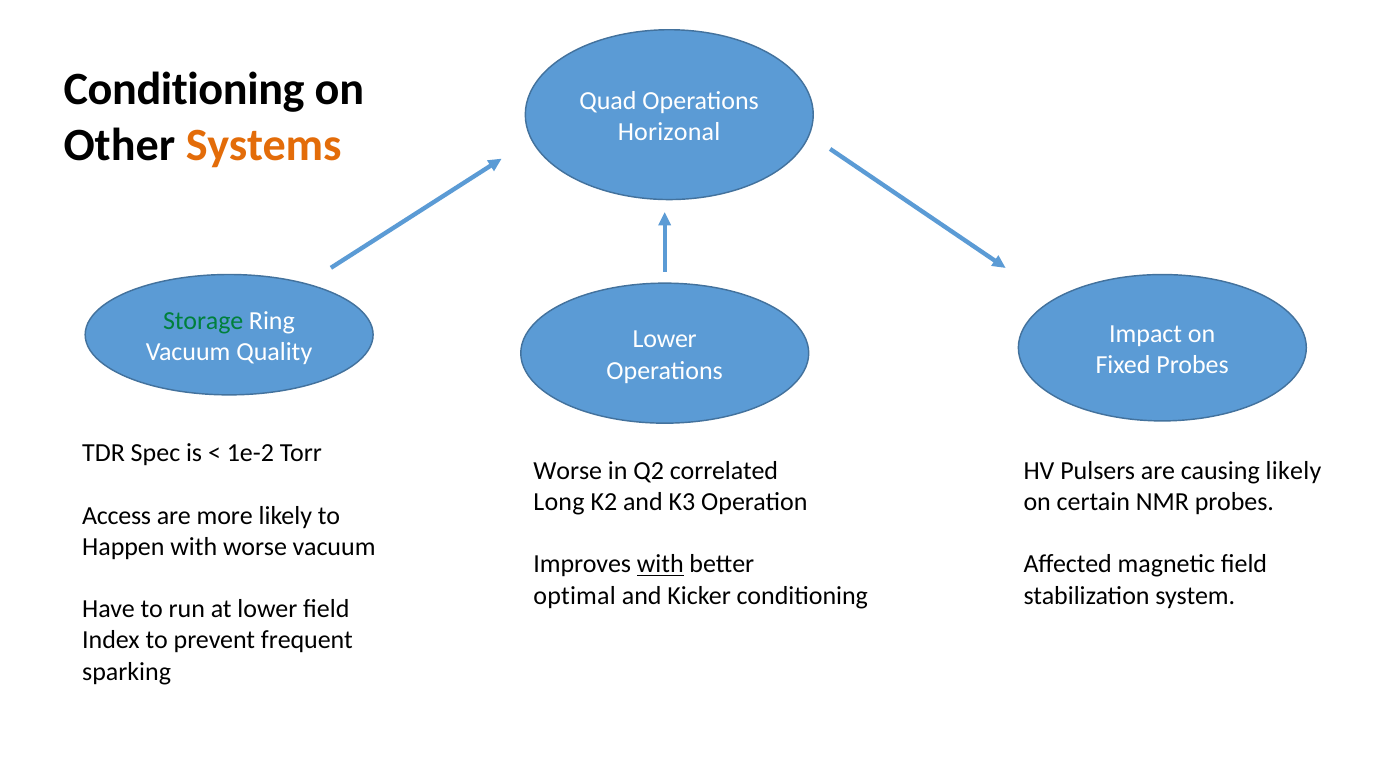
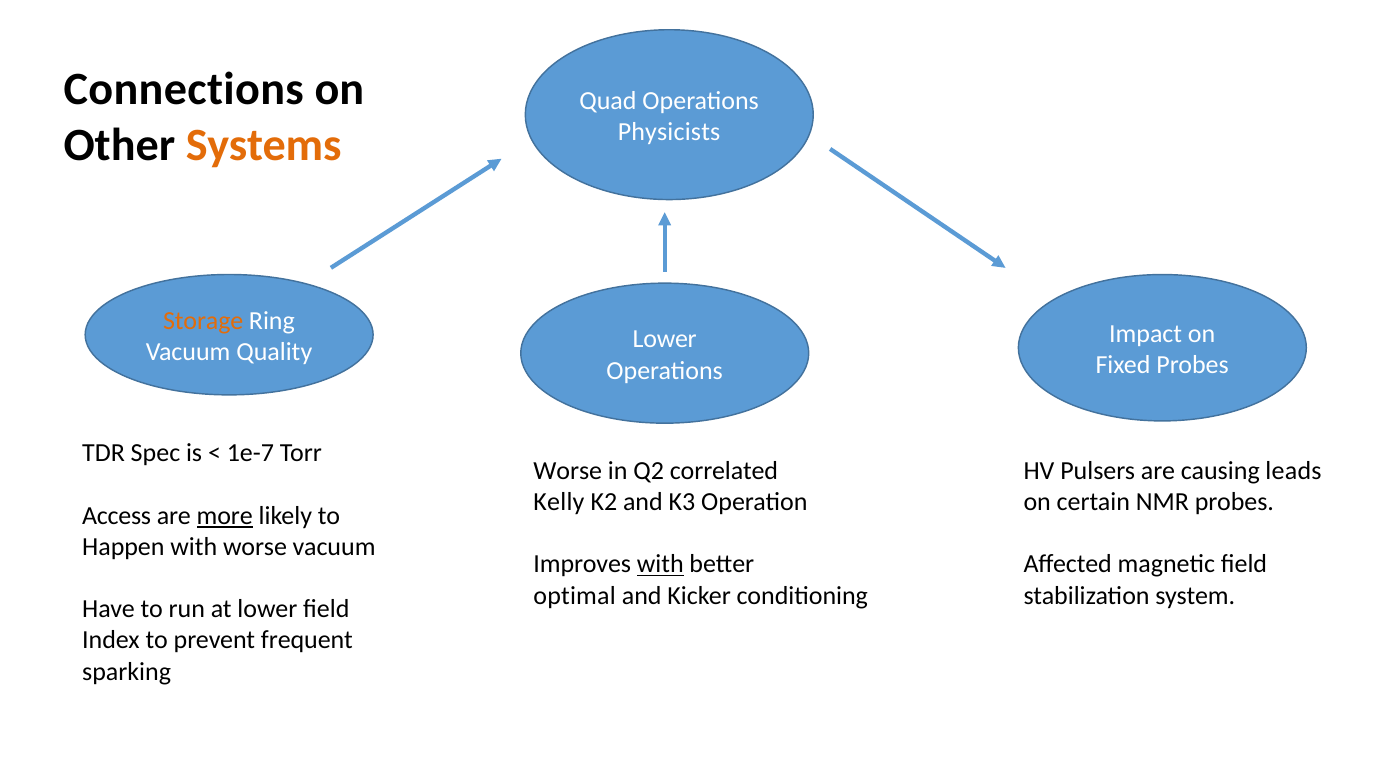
Conditioning: Conditioning -> Connections (184, 89)
Horizonal: Horizonal -> Physicists (669, 132)
Storage colour: green -> orange (203, 321)
1e-2: 1e-2 -> 1e-7 (250, 453)
causing likely: likely -> leads (1294, 471)
Long: Long -> Kelly (559, 502)
more underline: none -> present (225, 515)
